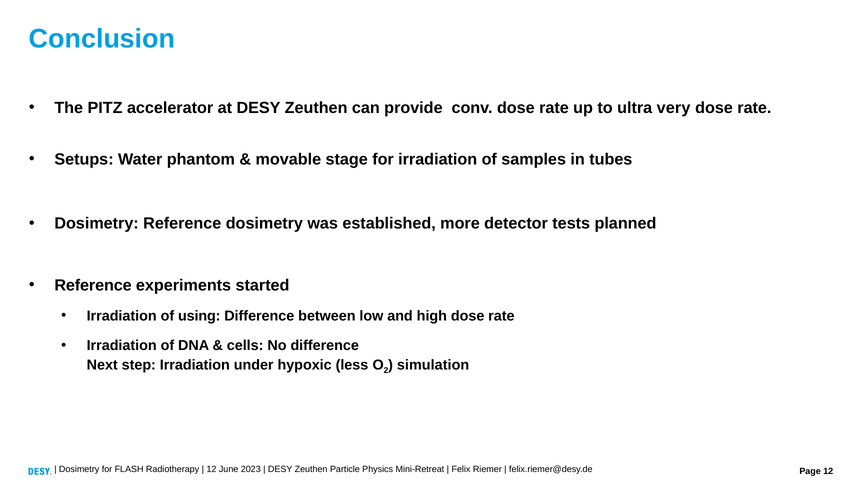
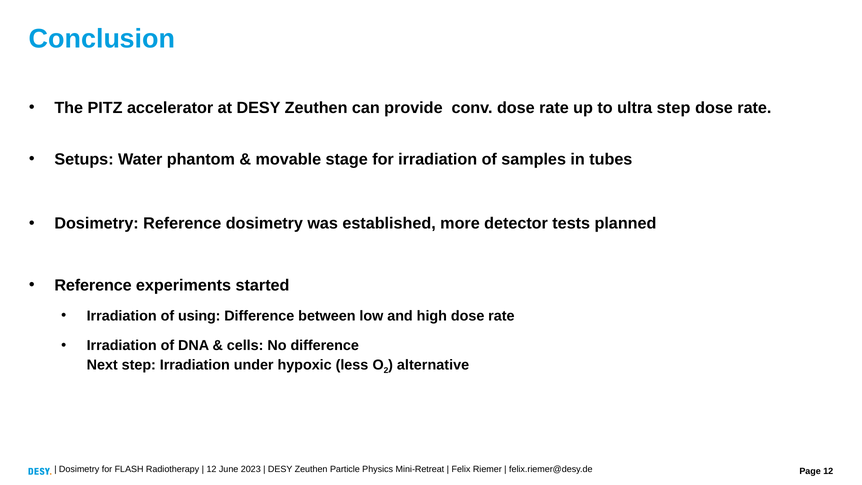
ultra very: very -> step (674, 108)
simulation: simulation -> alternative (433, 365)
